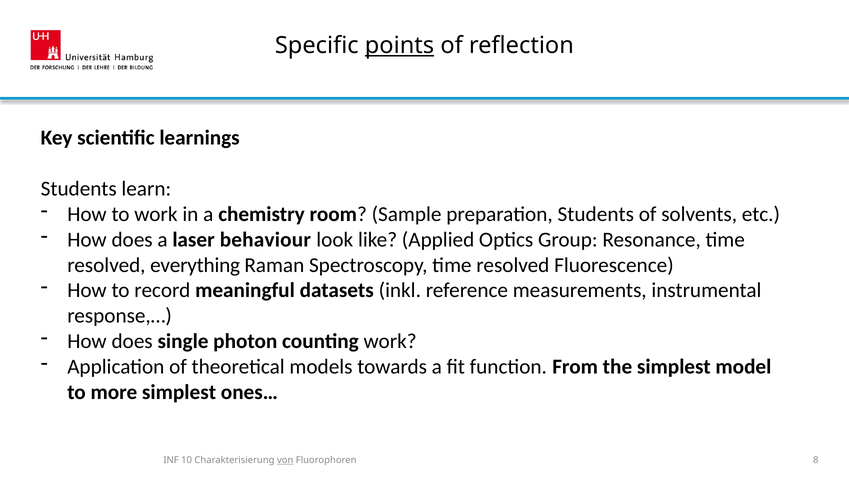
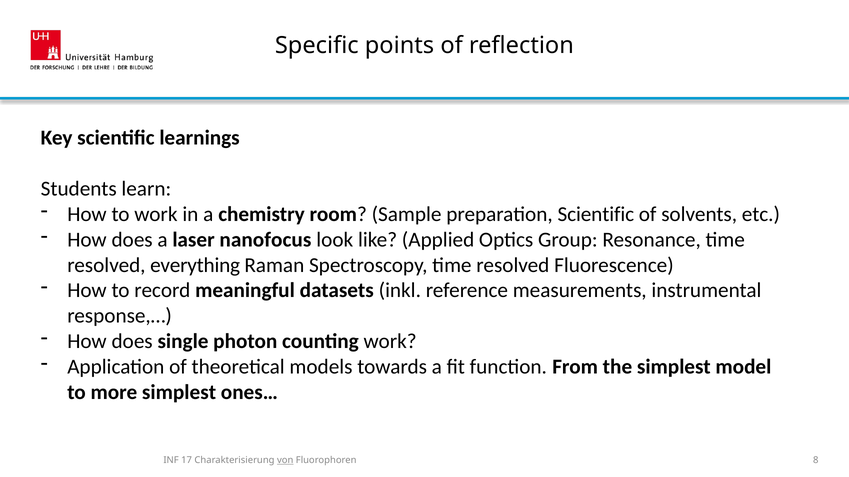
points underline: present -> none (400, 46)
preparation Students: Students -> Scientific (596, 214)
behaviour: behaviour -> nanofocus (265, 240)
10: 10 -> 17 (187, 461)
